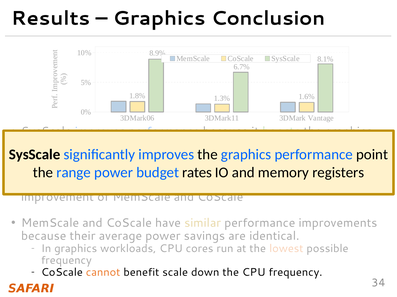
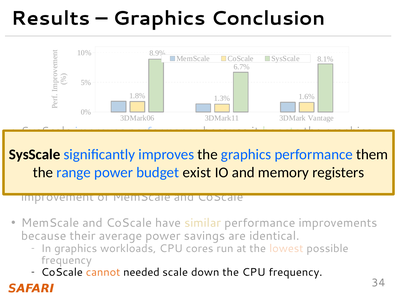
point: point -> them (372, 155)
rates: rates -> exist (197, 173)
benefit: benefit -> needed (141, 273)
